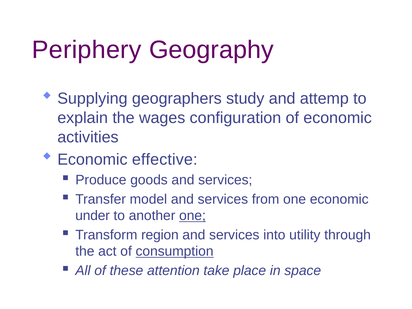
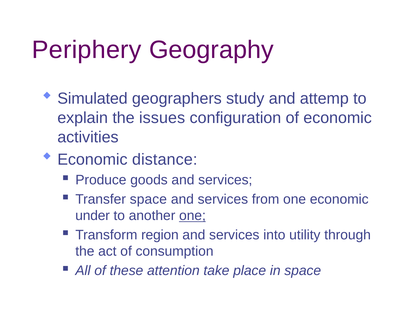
Supplying: Supplying -> Simulated (92, 99)
wages: wages -> issues (162, 118)
effective: effective -> distance (165, 160)
Transfer model: model -> space (148, 199)
consumption underline: present -> none (175, 251)
